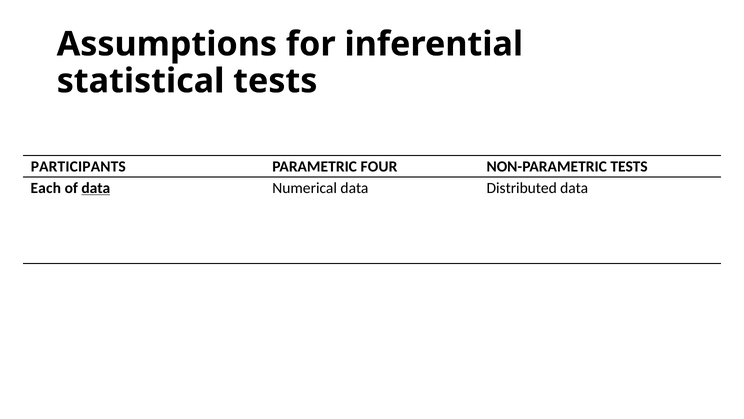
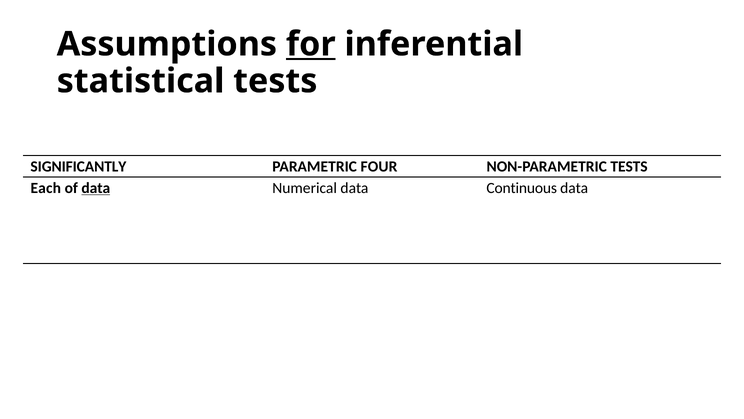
for underline: none -> present (311, 44)
PARTICIPANTS: PARTICIPANTS -> SIGNIFICANTLY (78, 166)
Distributed: Distributed -> Continuous (522, 188)
